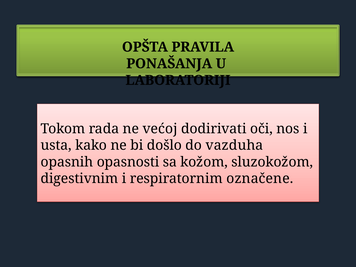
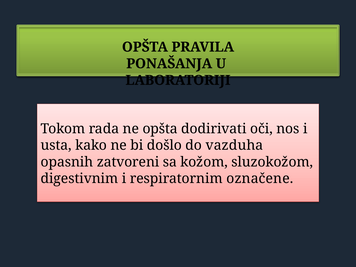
ne većoj: većoj -> opšta (160, 129)
opasnosti: opasnosti -> zatvoreni (128, 162)
